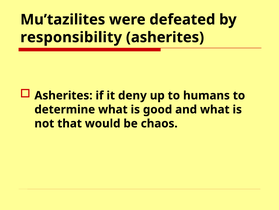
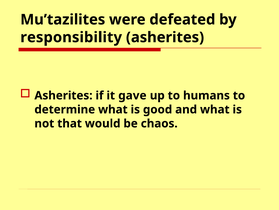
deny: deny -> gave (132, 95)
